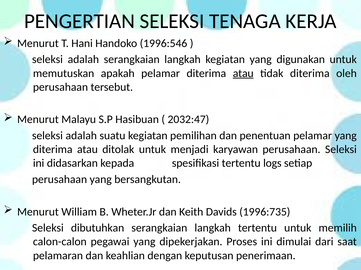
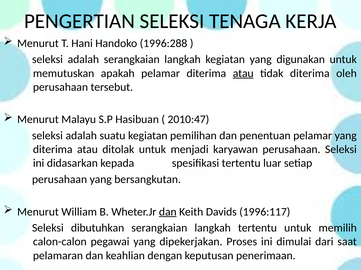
1996:546: 1996:546 -> 1996:288 (164, 43)
2032:47: 2032:47 -> 2010:47 (188, 120)
logs: logs -> luar (272, 164)
dan underline: none -> present (168, 212)
1996:735: 1996:735 -> 1996:117 (265, 212)
